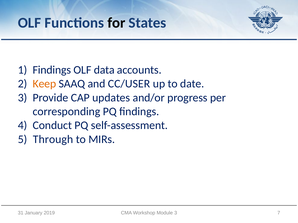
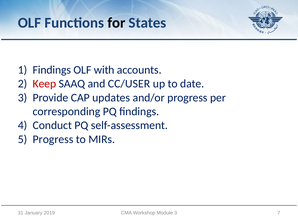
data: data -> with (104, 70)
Keep colour: orange -> red (44, 84)
Through: Through -> Progress (53, 140)
